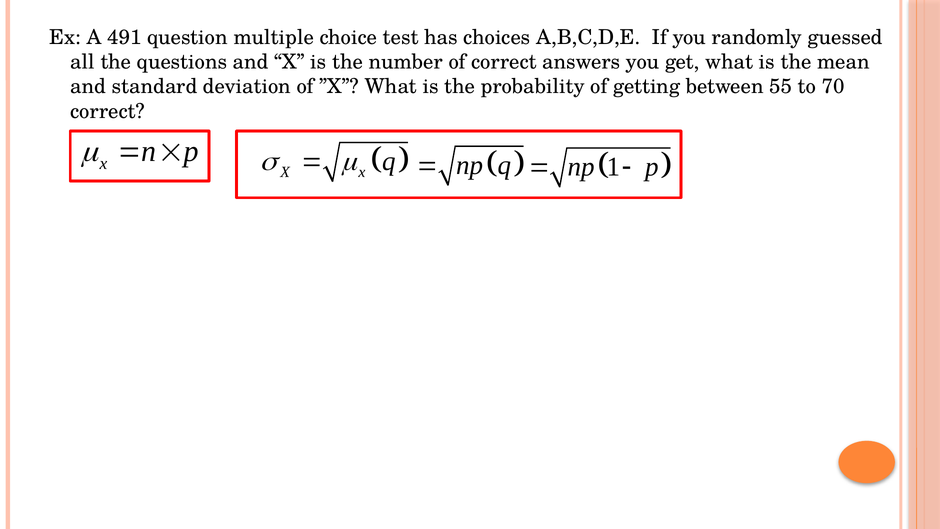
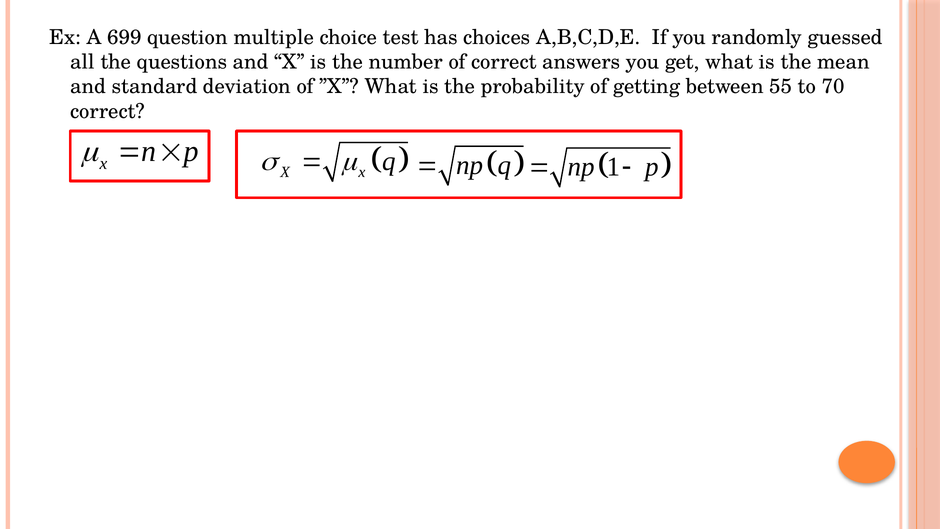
491: 491 -> 699 (124, 37)
